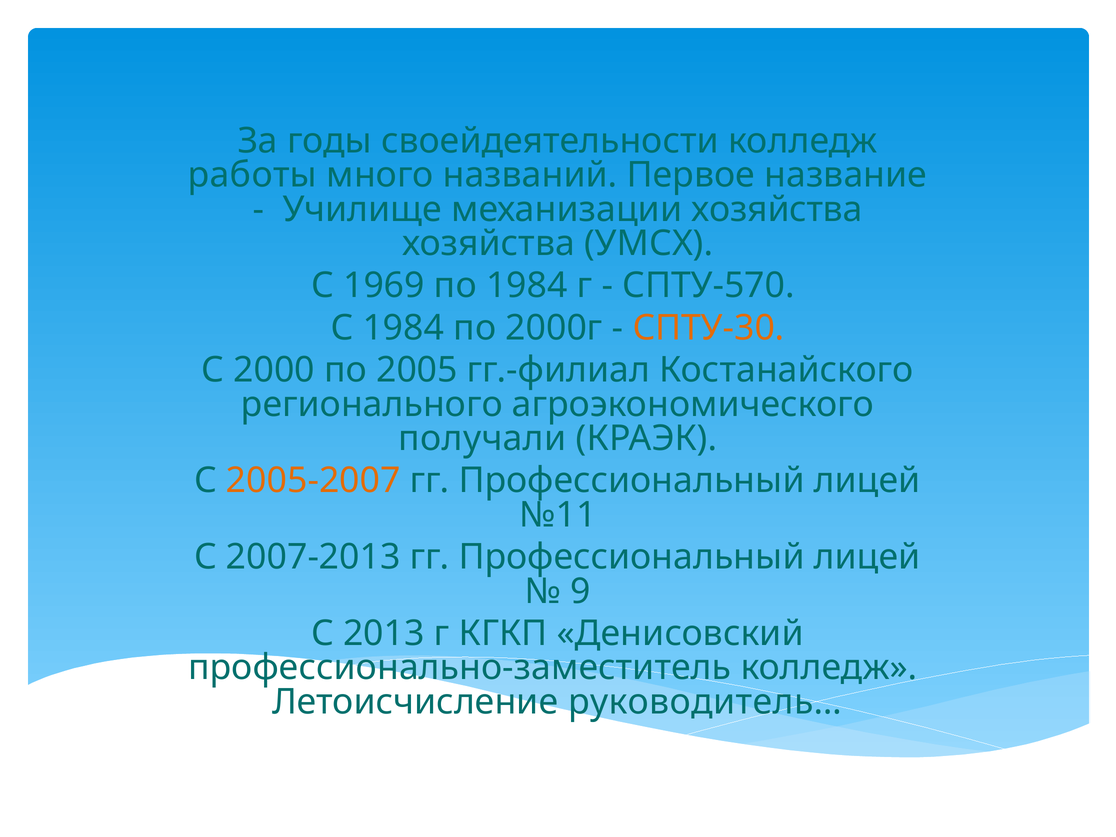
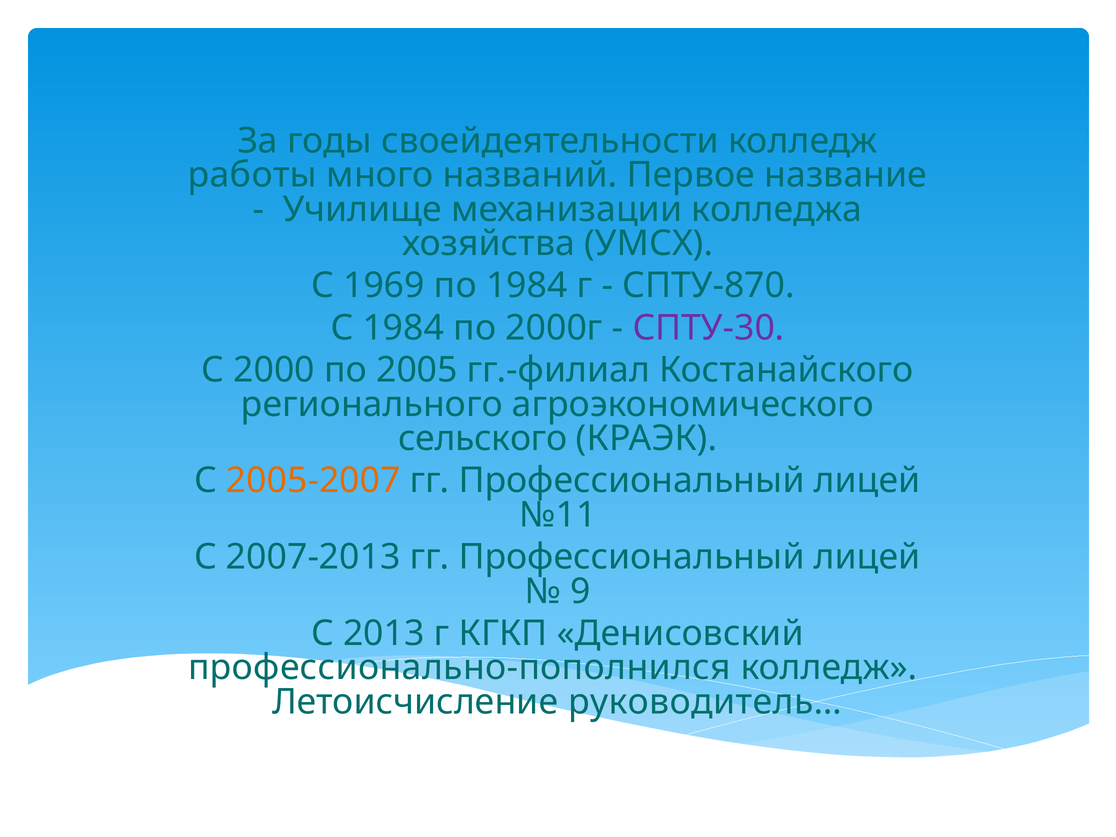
механизации хозяйства: хозяйства -> колледжа (777, 209)
СПТУ-570: СПТУ-570 -> СПТУ-870 (709, 286)
СПТУ-30 colour: orange -> purple (708, 328)
получали: получали -> сельского (483, 438)
профессионально-заместитель: профессионально-заместитель -> профессионально-пополнился (459, 668)
